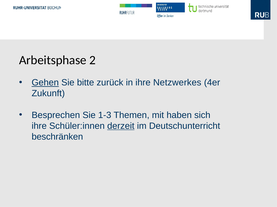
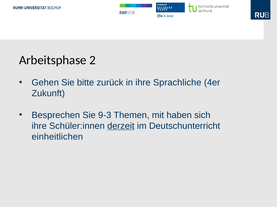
Gehen underline: present -> none (45, 83)
Netzwerkes: Netzwerkes -> Sprachliche (177, 83)
1-3: 1-3 -> 9-3 (105, 115)
beschränken: beschränken -> einheitlichen (57, 137)
